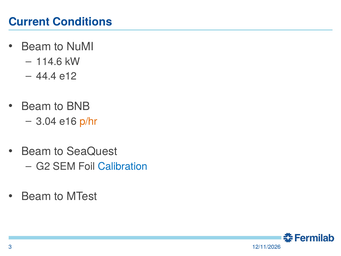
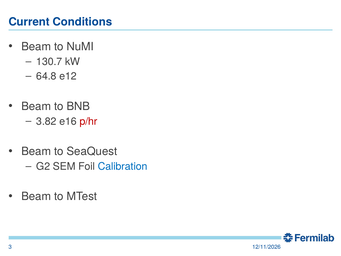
114.6: 114.6 -> 130.7 (49, 62)
44.4: 44.4 -> 64.8 (46, 76)
3.04: 3.04 -> 3.82 (46, 121)
p/hr colour: orange -> red (89, 121)
